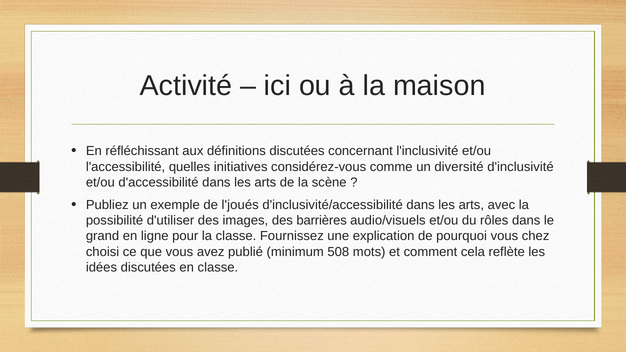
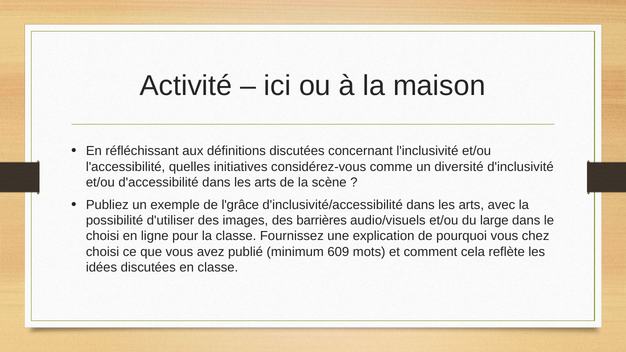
l'joués: l'joués -> l'grâce (240, 205)
rôles: rôles -> large (494, 220)
grand: grand -> choisi (103, 236)
508: 508 -> 609 (338, 252)
